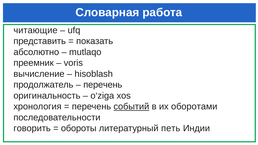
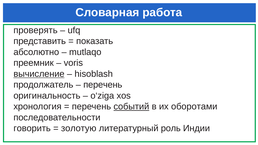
читающие: читающие -> проверять (36, 30)
вычисление underline: none -> present (39, 74)
обороты: обороты -> золотую (79, 128)
петь: петь -> роль (171, 128)
